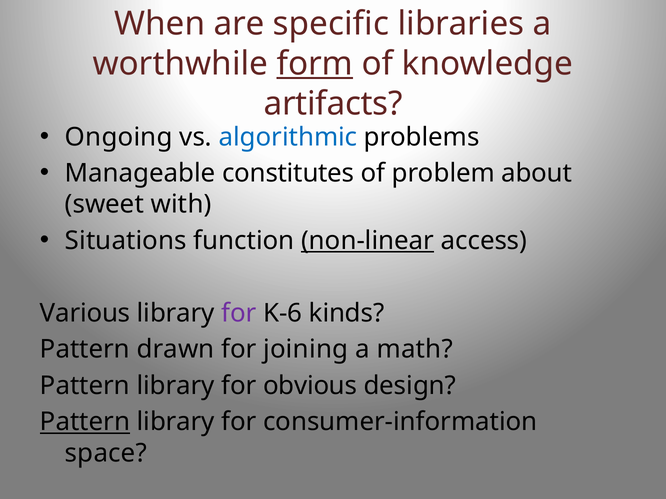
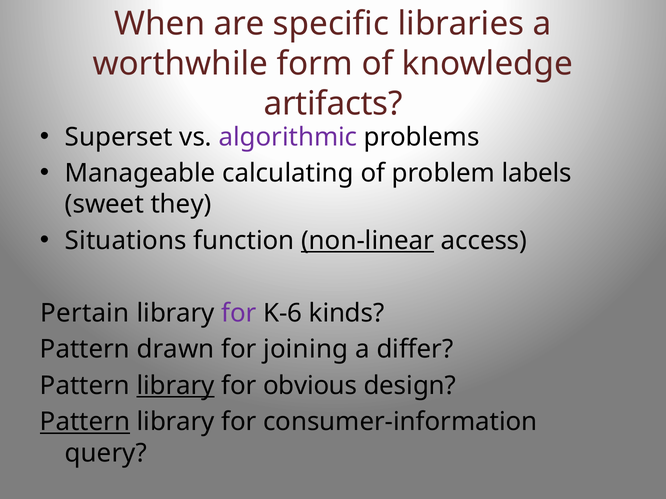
form underline: present -> none (315, 64)
Ongoing: Ongoing -> Superset (119, 137)
algorithmic colour: blue -> purple (288, 137)
constitutes: constitutes -> calculating (288, 174)
about: about -> labels (537, 174)
with: with -> they (181, 205)
Various: Various -> Pertain (85, 313)
math: math -> differ (415, 350)
library underline: none -> present (176, 386)
space: space -> query (106, 453)
